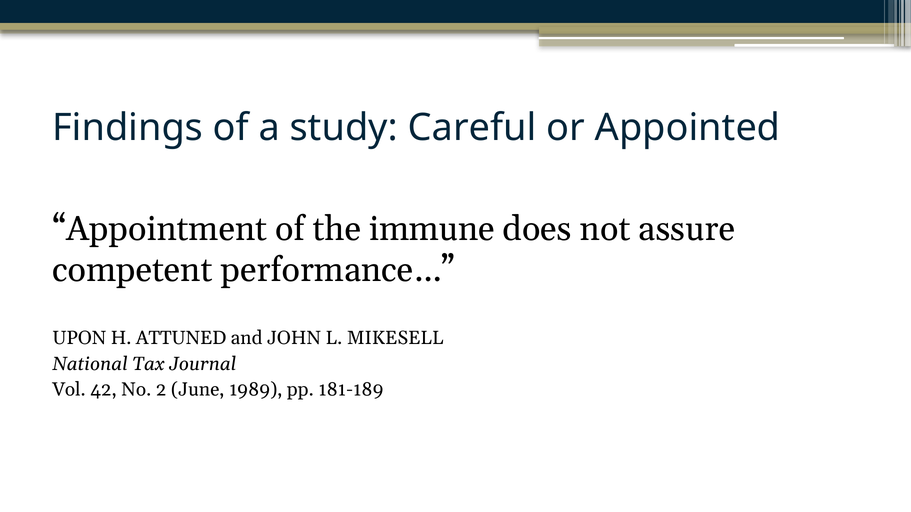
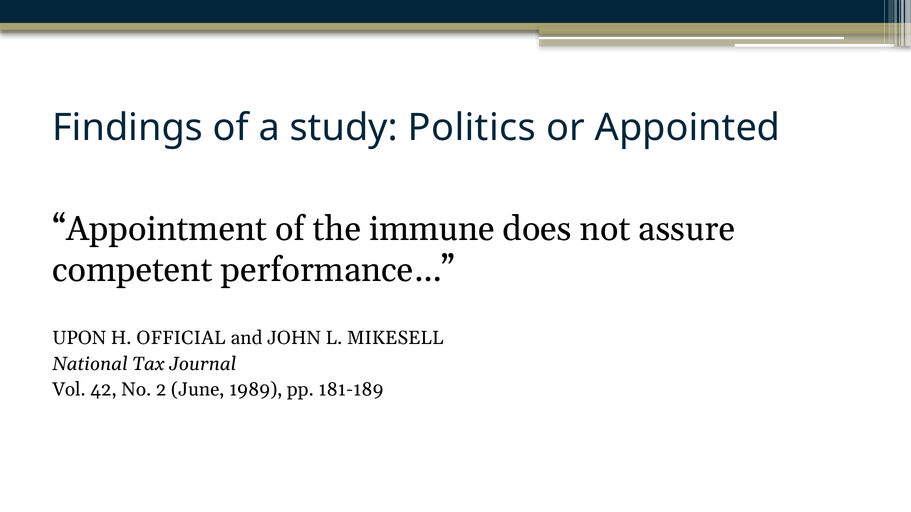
Careful: Careful -> Politics (472, 128)
ATTUNED: ATTUNED -> OFFICIAL (181, 339)
